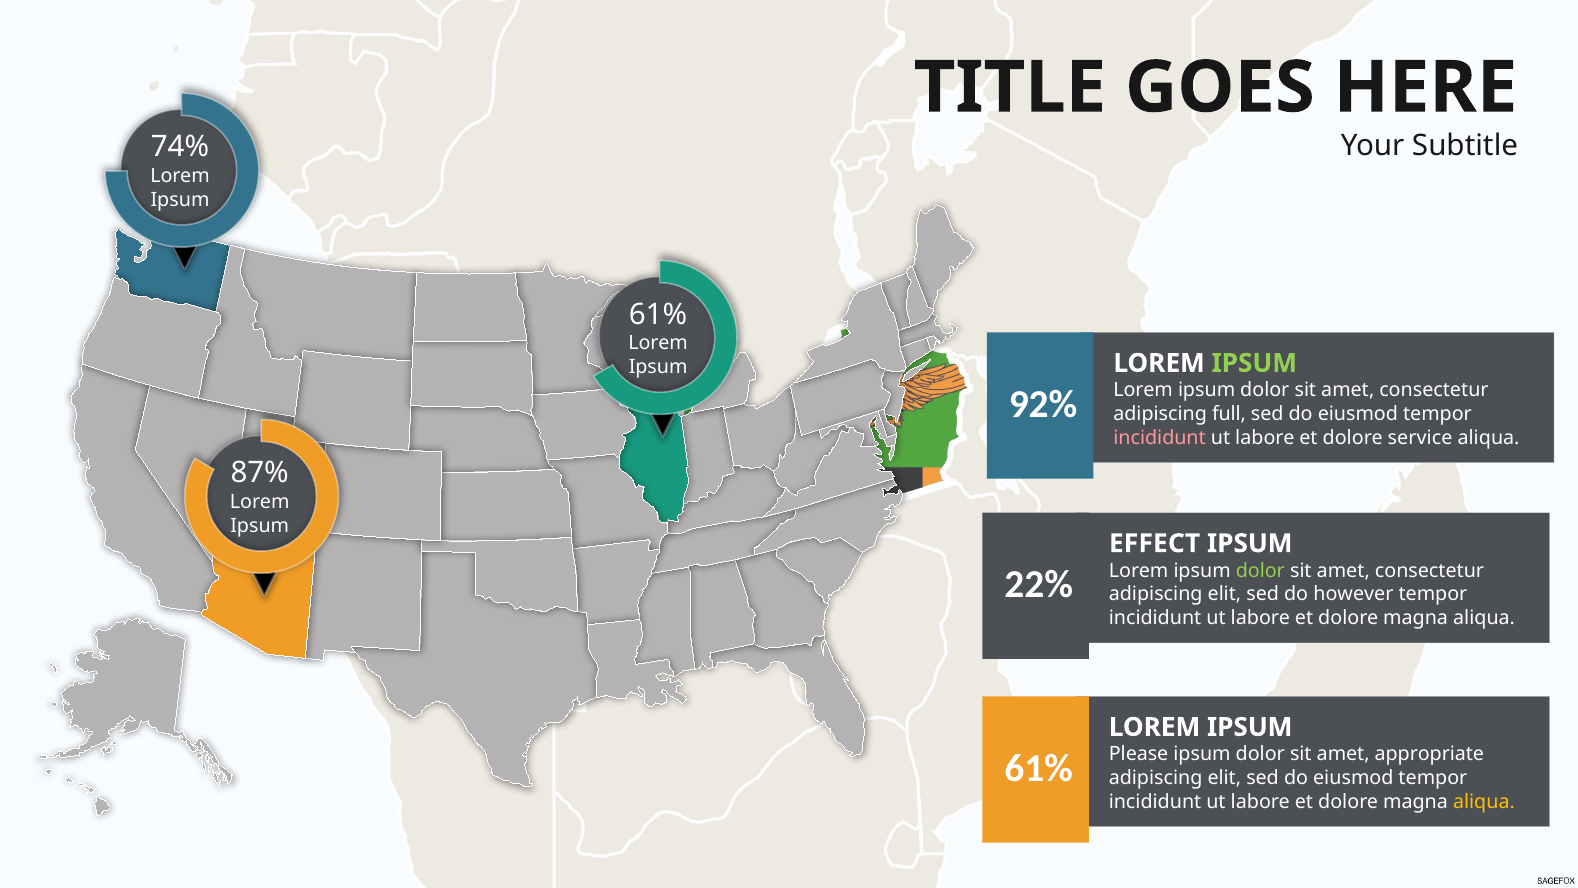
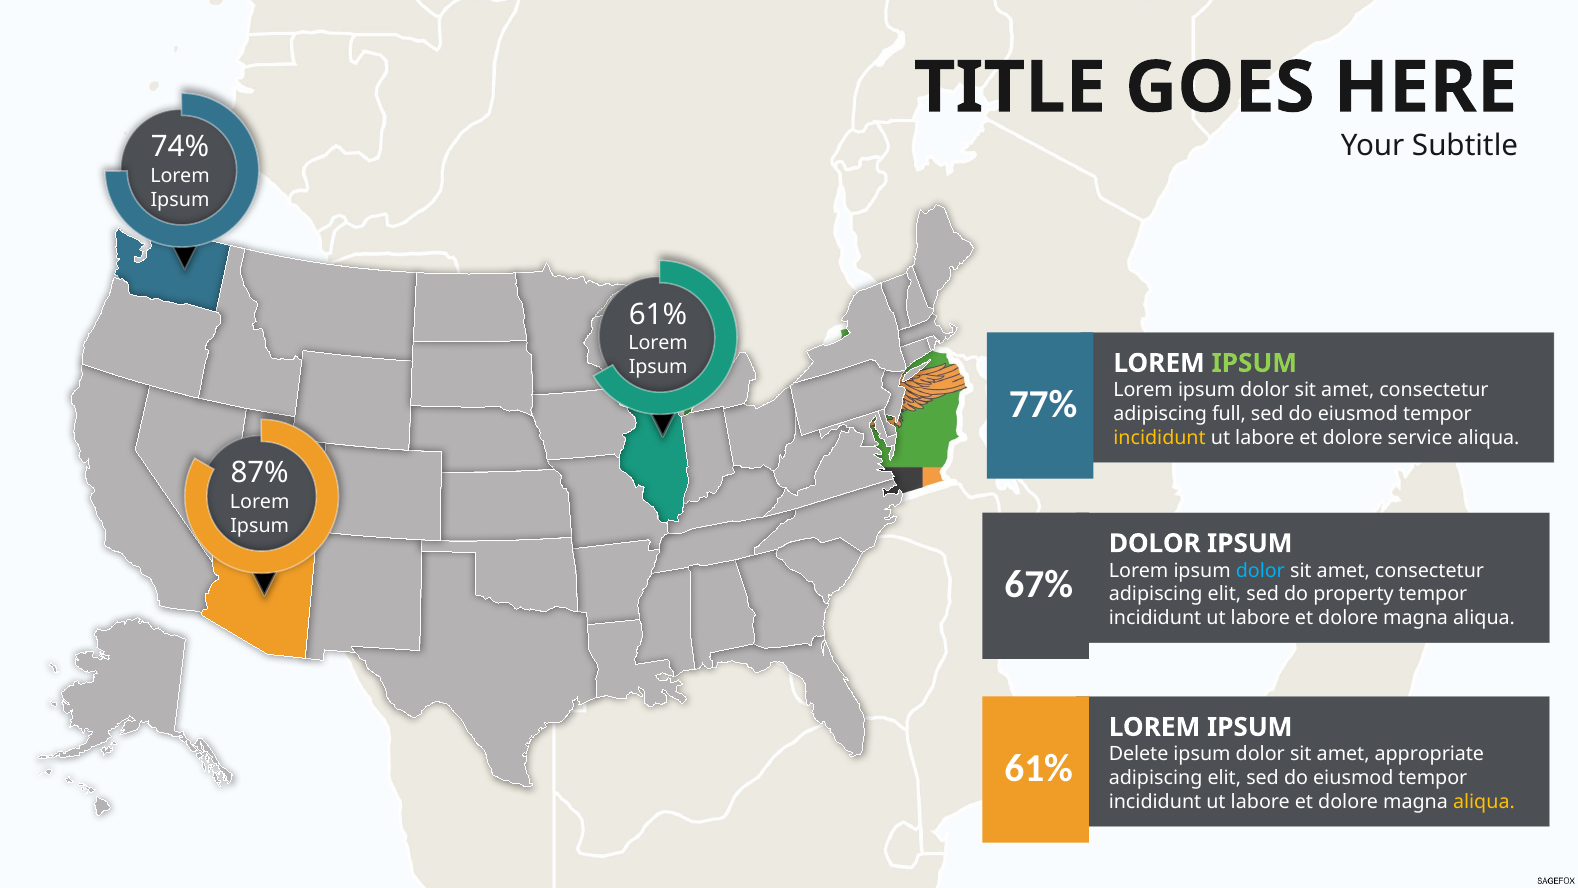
92%: 92% -> 77% (1043, 404)
incididunt colour: pink -> yellow (1160, 437)
EFFECT: EFFECT -> DOLOR (1155, 543)
dolor colour: light green -> light blue (1260, 570)
22%: 22% -> 67% (1039, 584)
however: however -> property (1353, 594)
Please: Please -> Delete (1139, 754)
